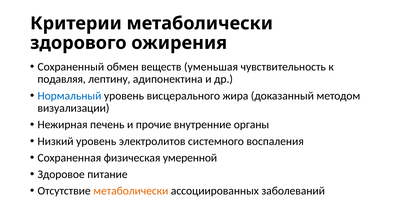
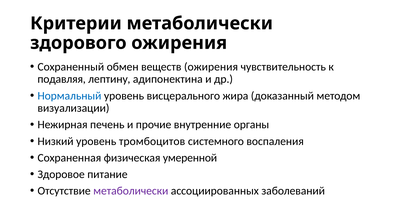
веществ уменьшая: уменьшая -> ожирения (211, 67)
электролитов: электролитов -> тромбоцитов (152, 141)
метаболически colour: orange -> purple (131, 191)
